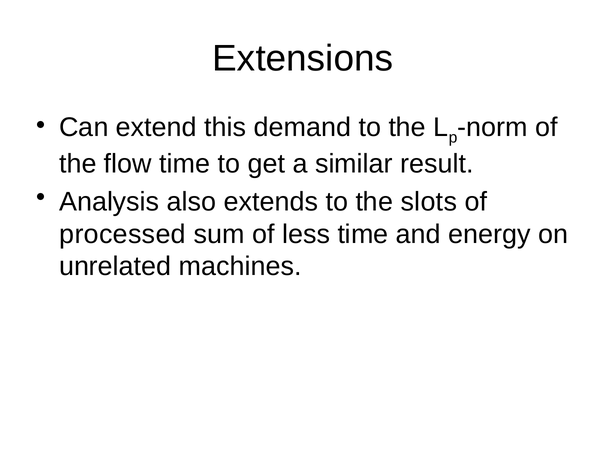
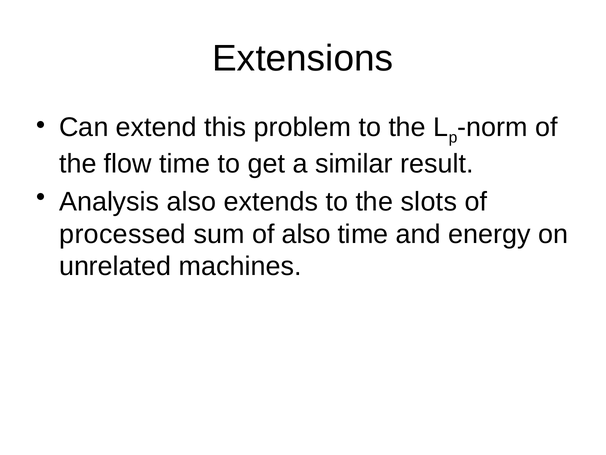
demand: demand -> problem (302, 127)
of less: less -> also (306, 234)
